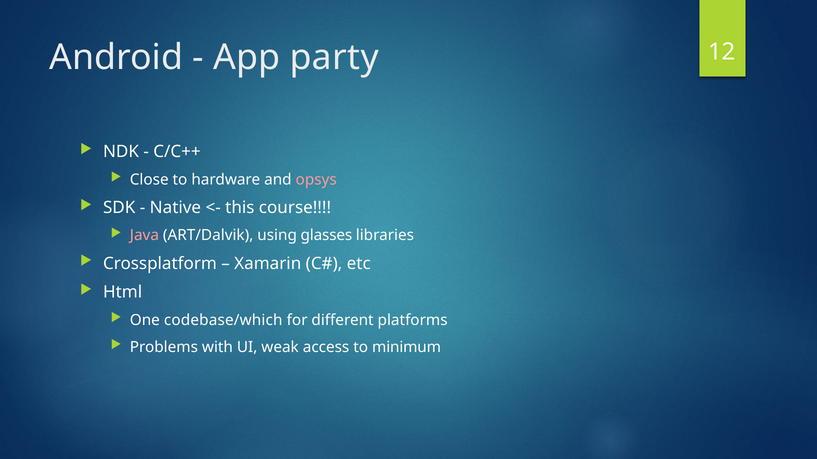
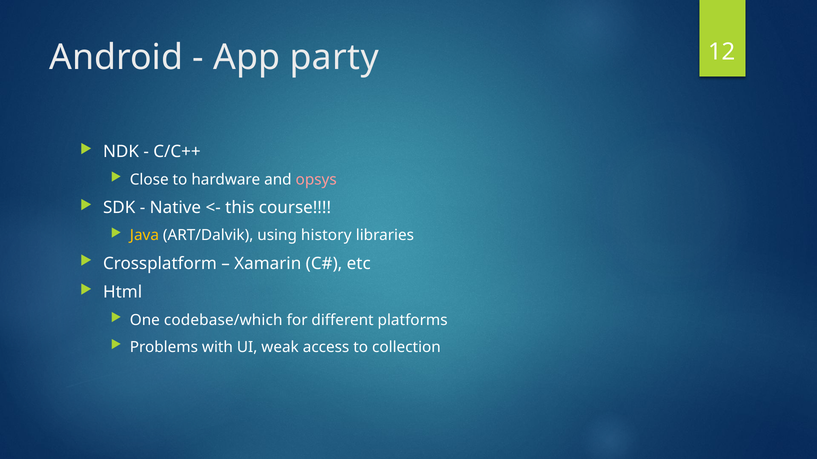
Java colour: pink -> yellow (144, 236)
glasses: glasses -> history (326, 236)
minimum: minimum -> collection (406, 347)
